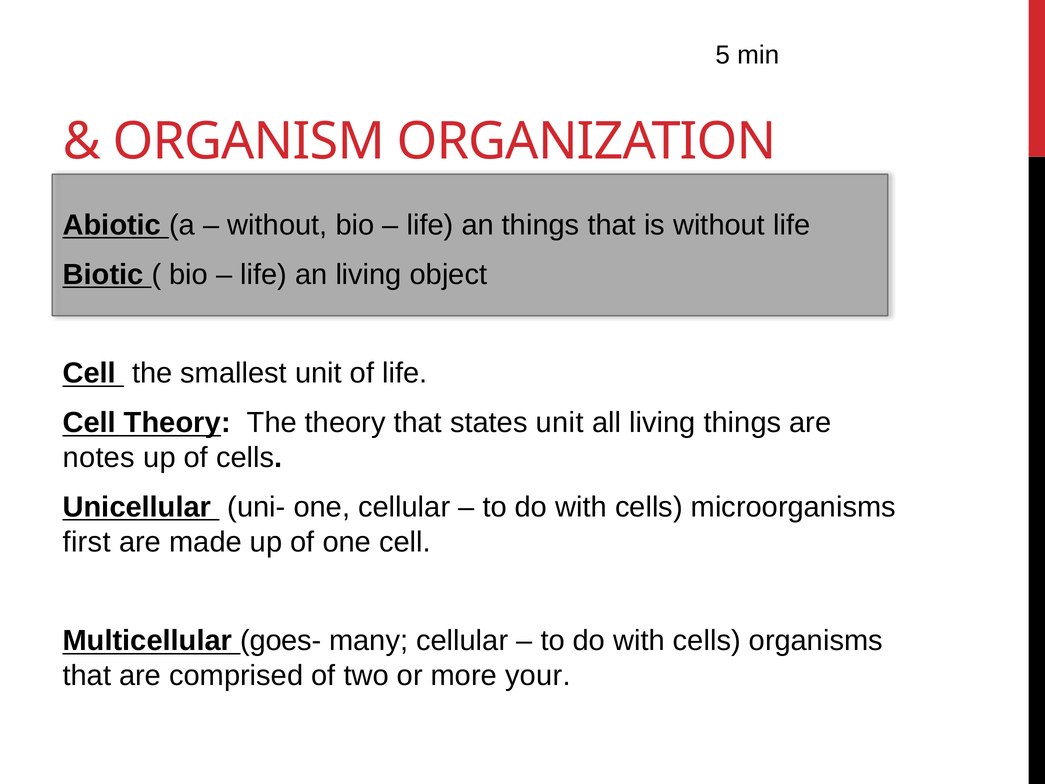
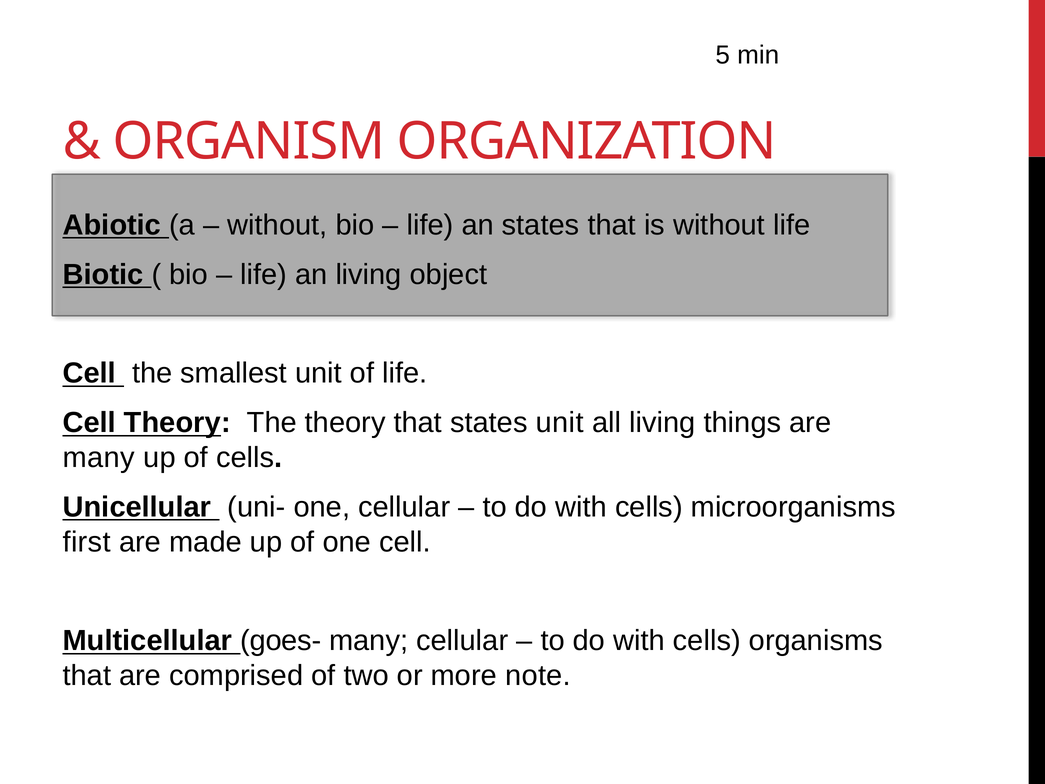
an things: things -> states (541, 225)
notes: notes -> many (99, 458)
your: your -> note (538, 676)
